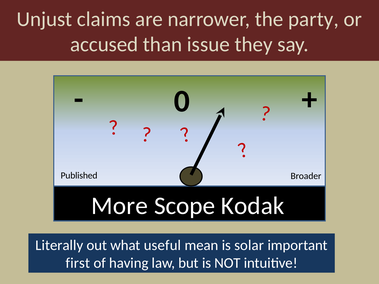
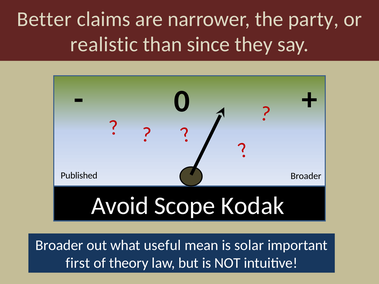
Unjust: Unjust -> Better (44, 19)
accused: accused -> realistic (104, 45)
issue: issue -> since (208, 45)
More: More -> Avoid (120, 206)
Literally: Literally -> Broader (59, 245)
having: having -> theory (129, 263)
